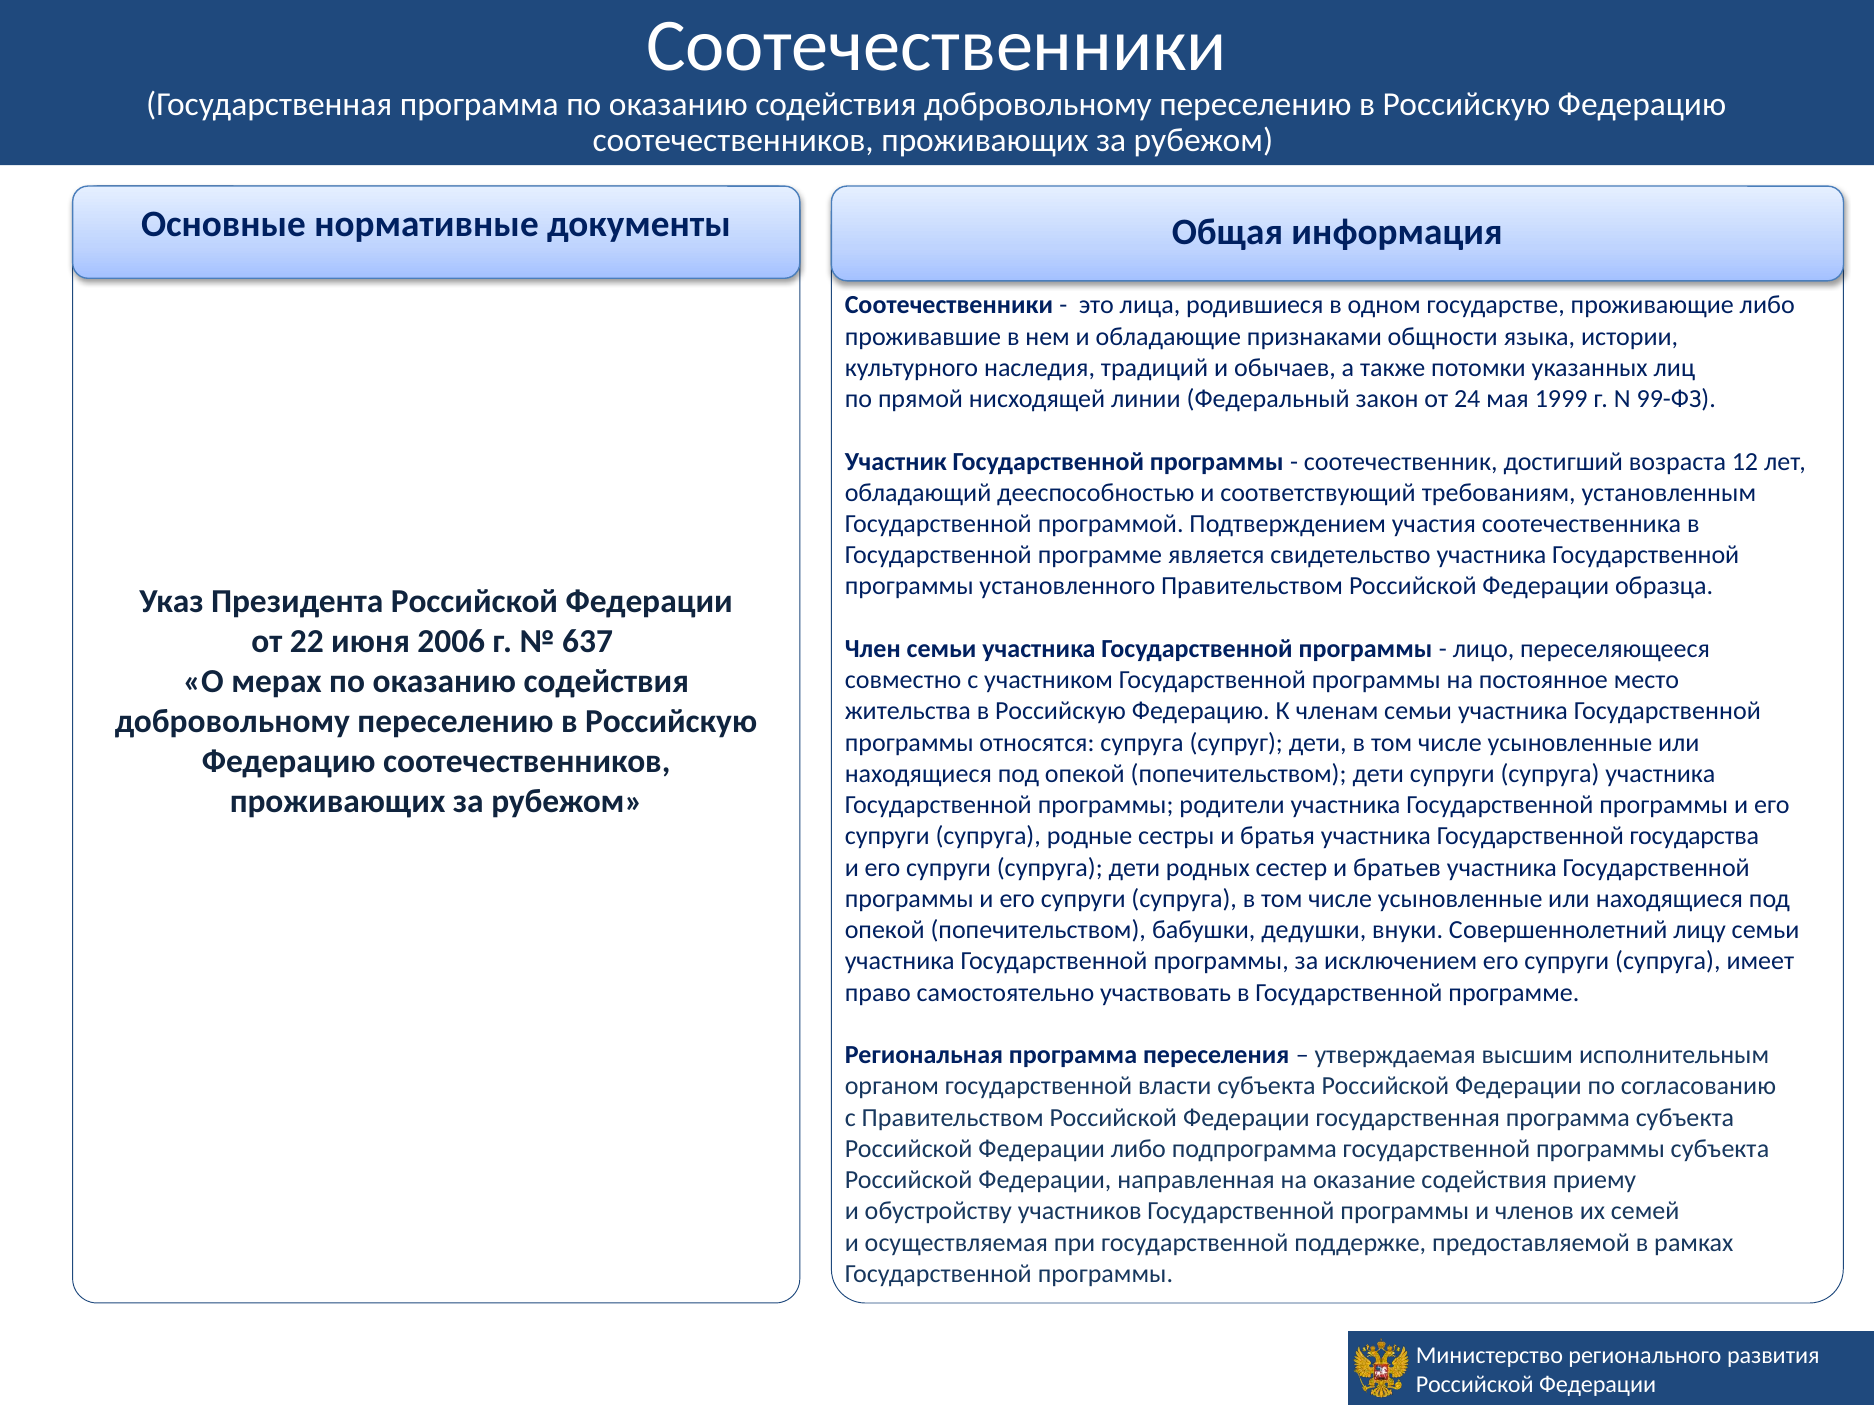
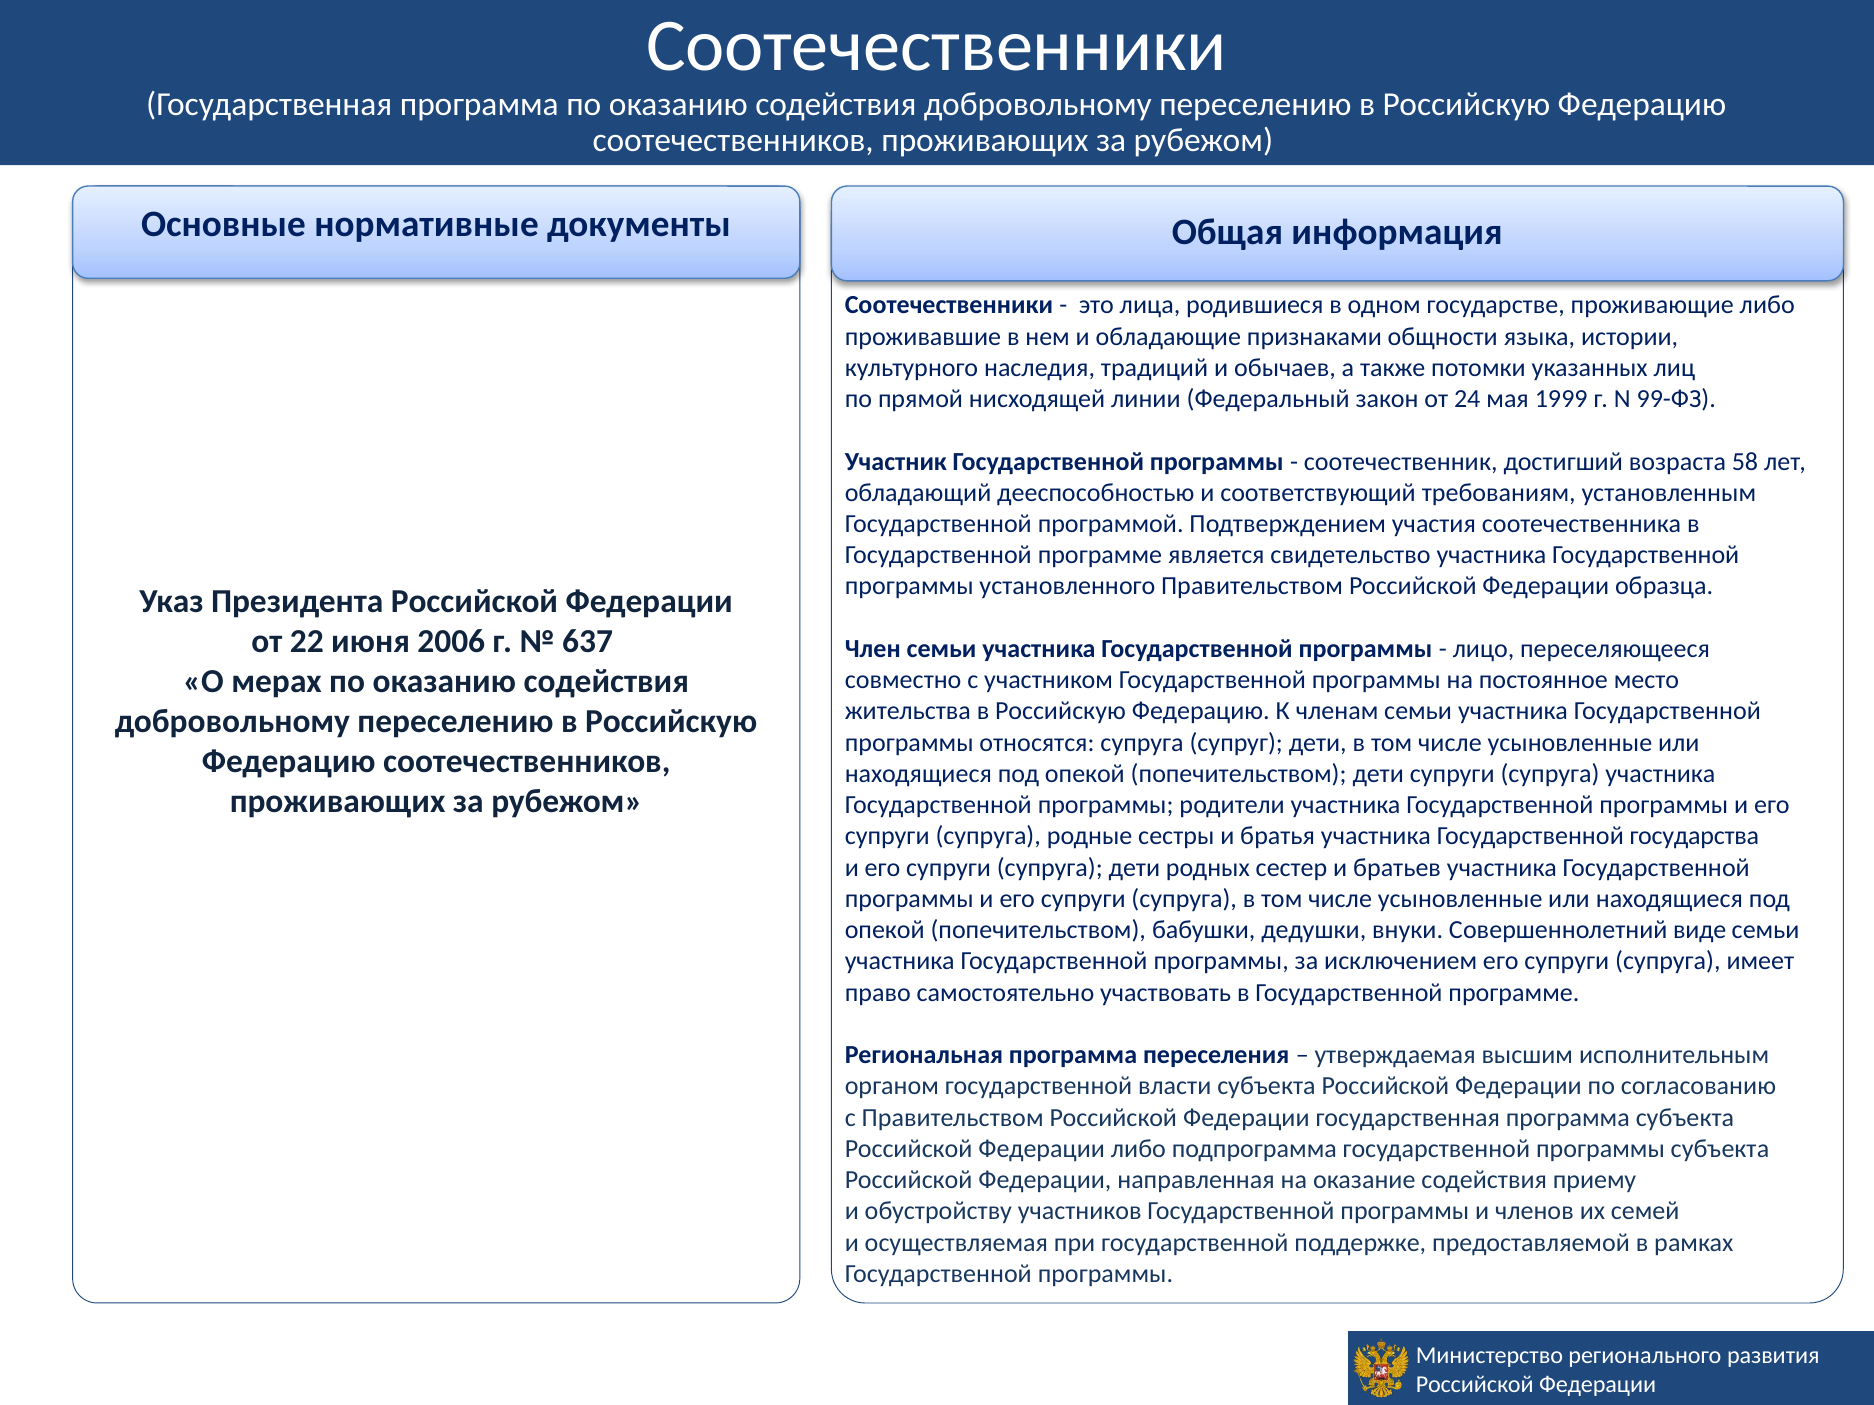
12: 12 -> 58 (1745, 462)
лицу: лицу -> виде (1700, 930)
